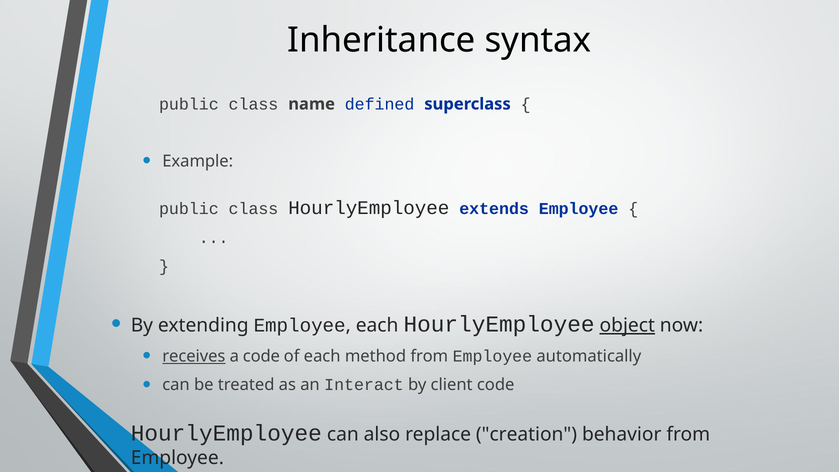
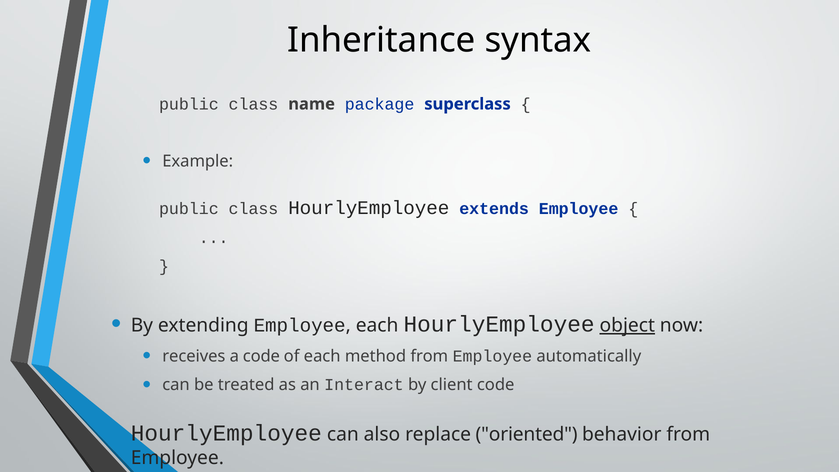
defined: defined -> package (380, 104)
receives underline: present -> none (194, 356)
creation: creation -> oriented (527, 434)
